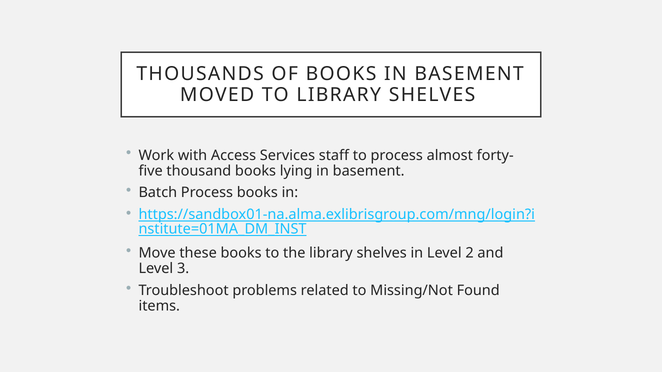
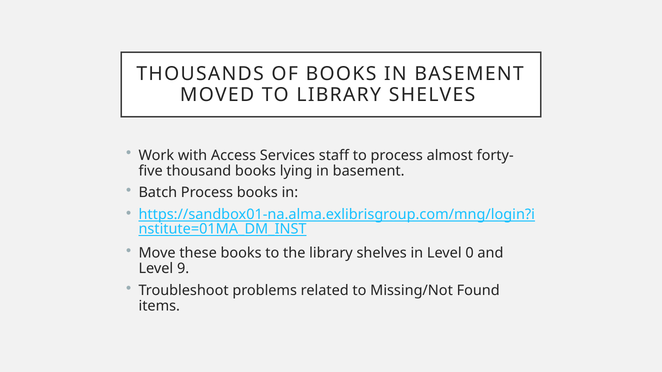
2: 2 -> 0 (470, 253)
3: 3 -> 9 (183, 269)
